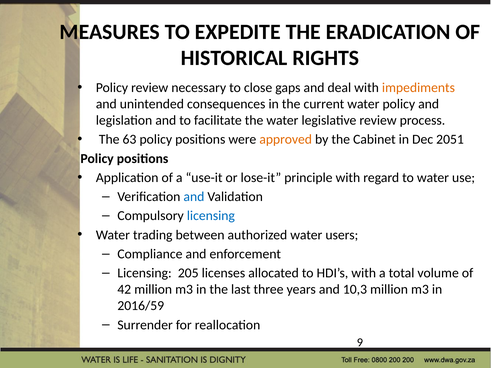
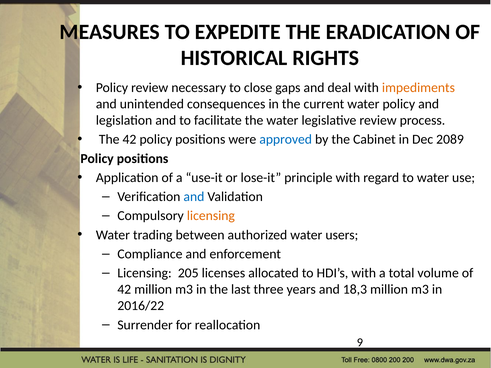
The 63: 63 -> 42 (129, 140)
approved colour: orange -> blue (286, 140)
2051: 2051 -> 2089 (450, 140)
licensing colour: blue -> orange (211, 216)
10,3: 10,3 -> 18,3 (355, 290)
2016/59: 2016/59 -> 2016/22 (141, 306)
